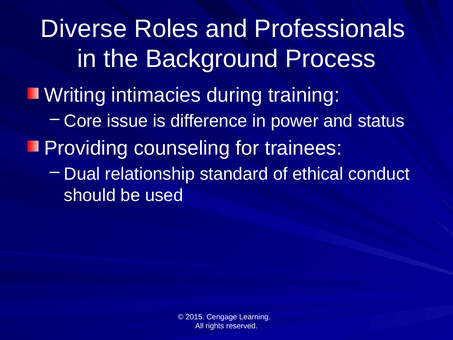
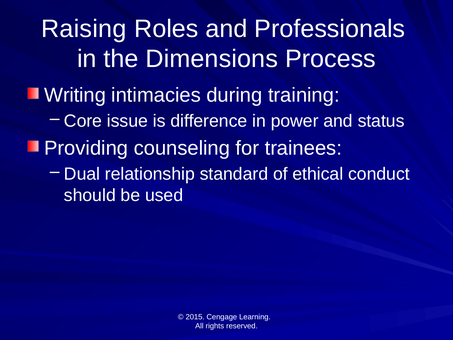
Diverse: Diverse -> Raising (84, 29)
Background: Background -> Dimensions (212, 59)
